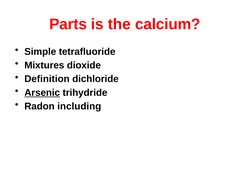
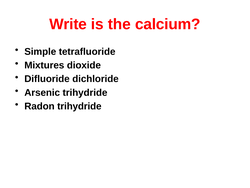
Parts: Parts -> Write (68, 24)
Definition: Definition -> Difluoride (47, 79)
Arsenic underline: present -> none (42, 92)
Radon including: including -> trihydride (79, 106)
